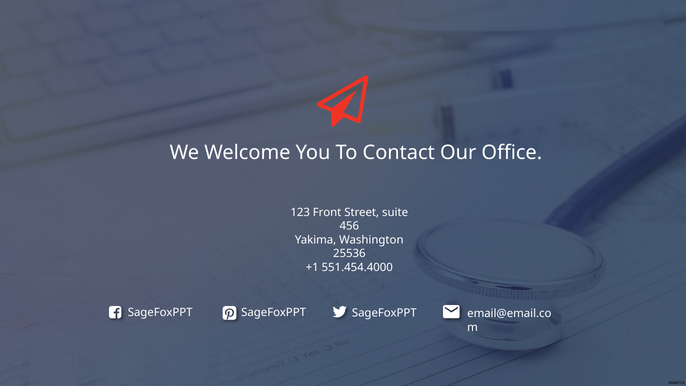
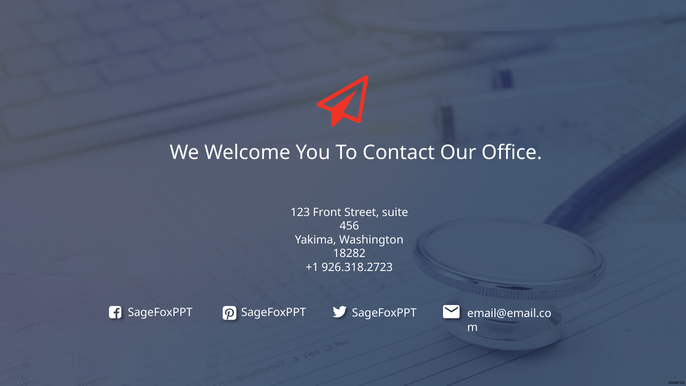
25536: 25536 -> 18282 (349, 254)
551.454.4000: 551.454.4000 -> 926.318.2723 (357, 267)
